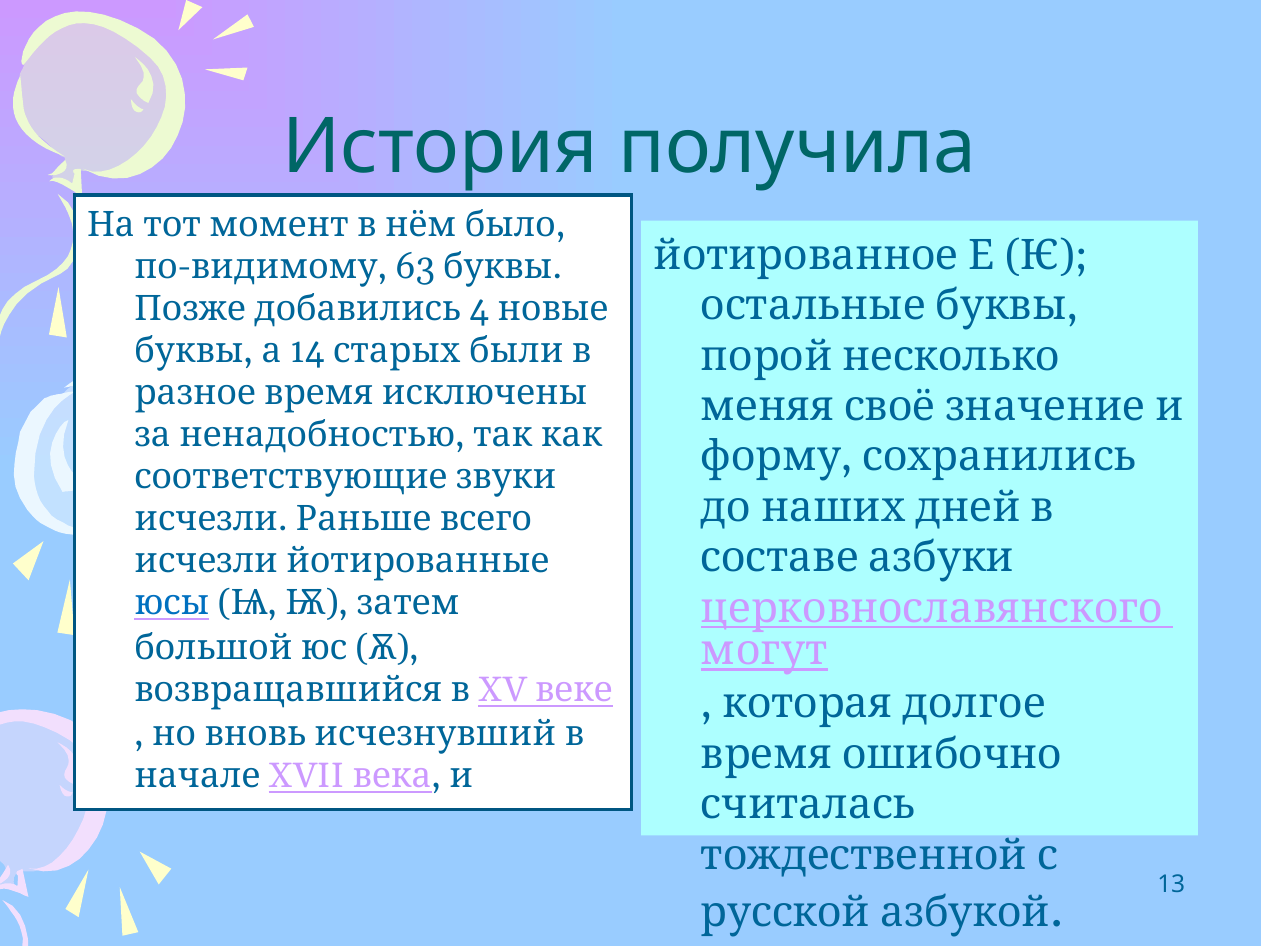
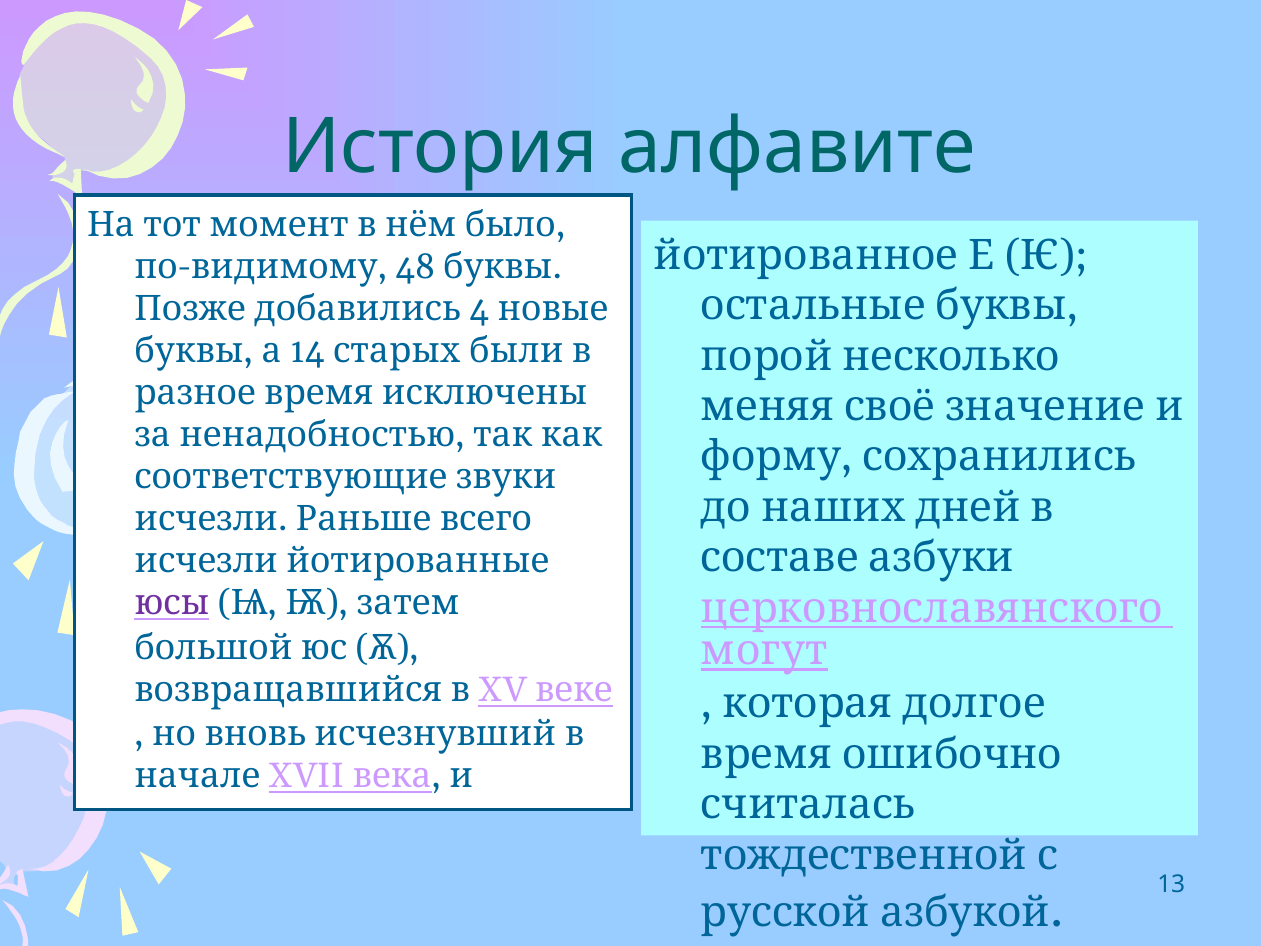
получила: получила -> алфавите (797, 147)
63: 63 -> 48 (415, 267)
юсы colour: blue -> purple (172, 603)
